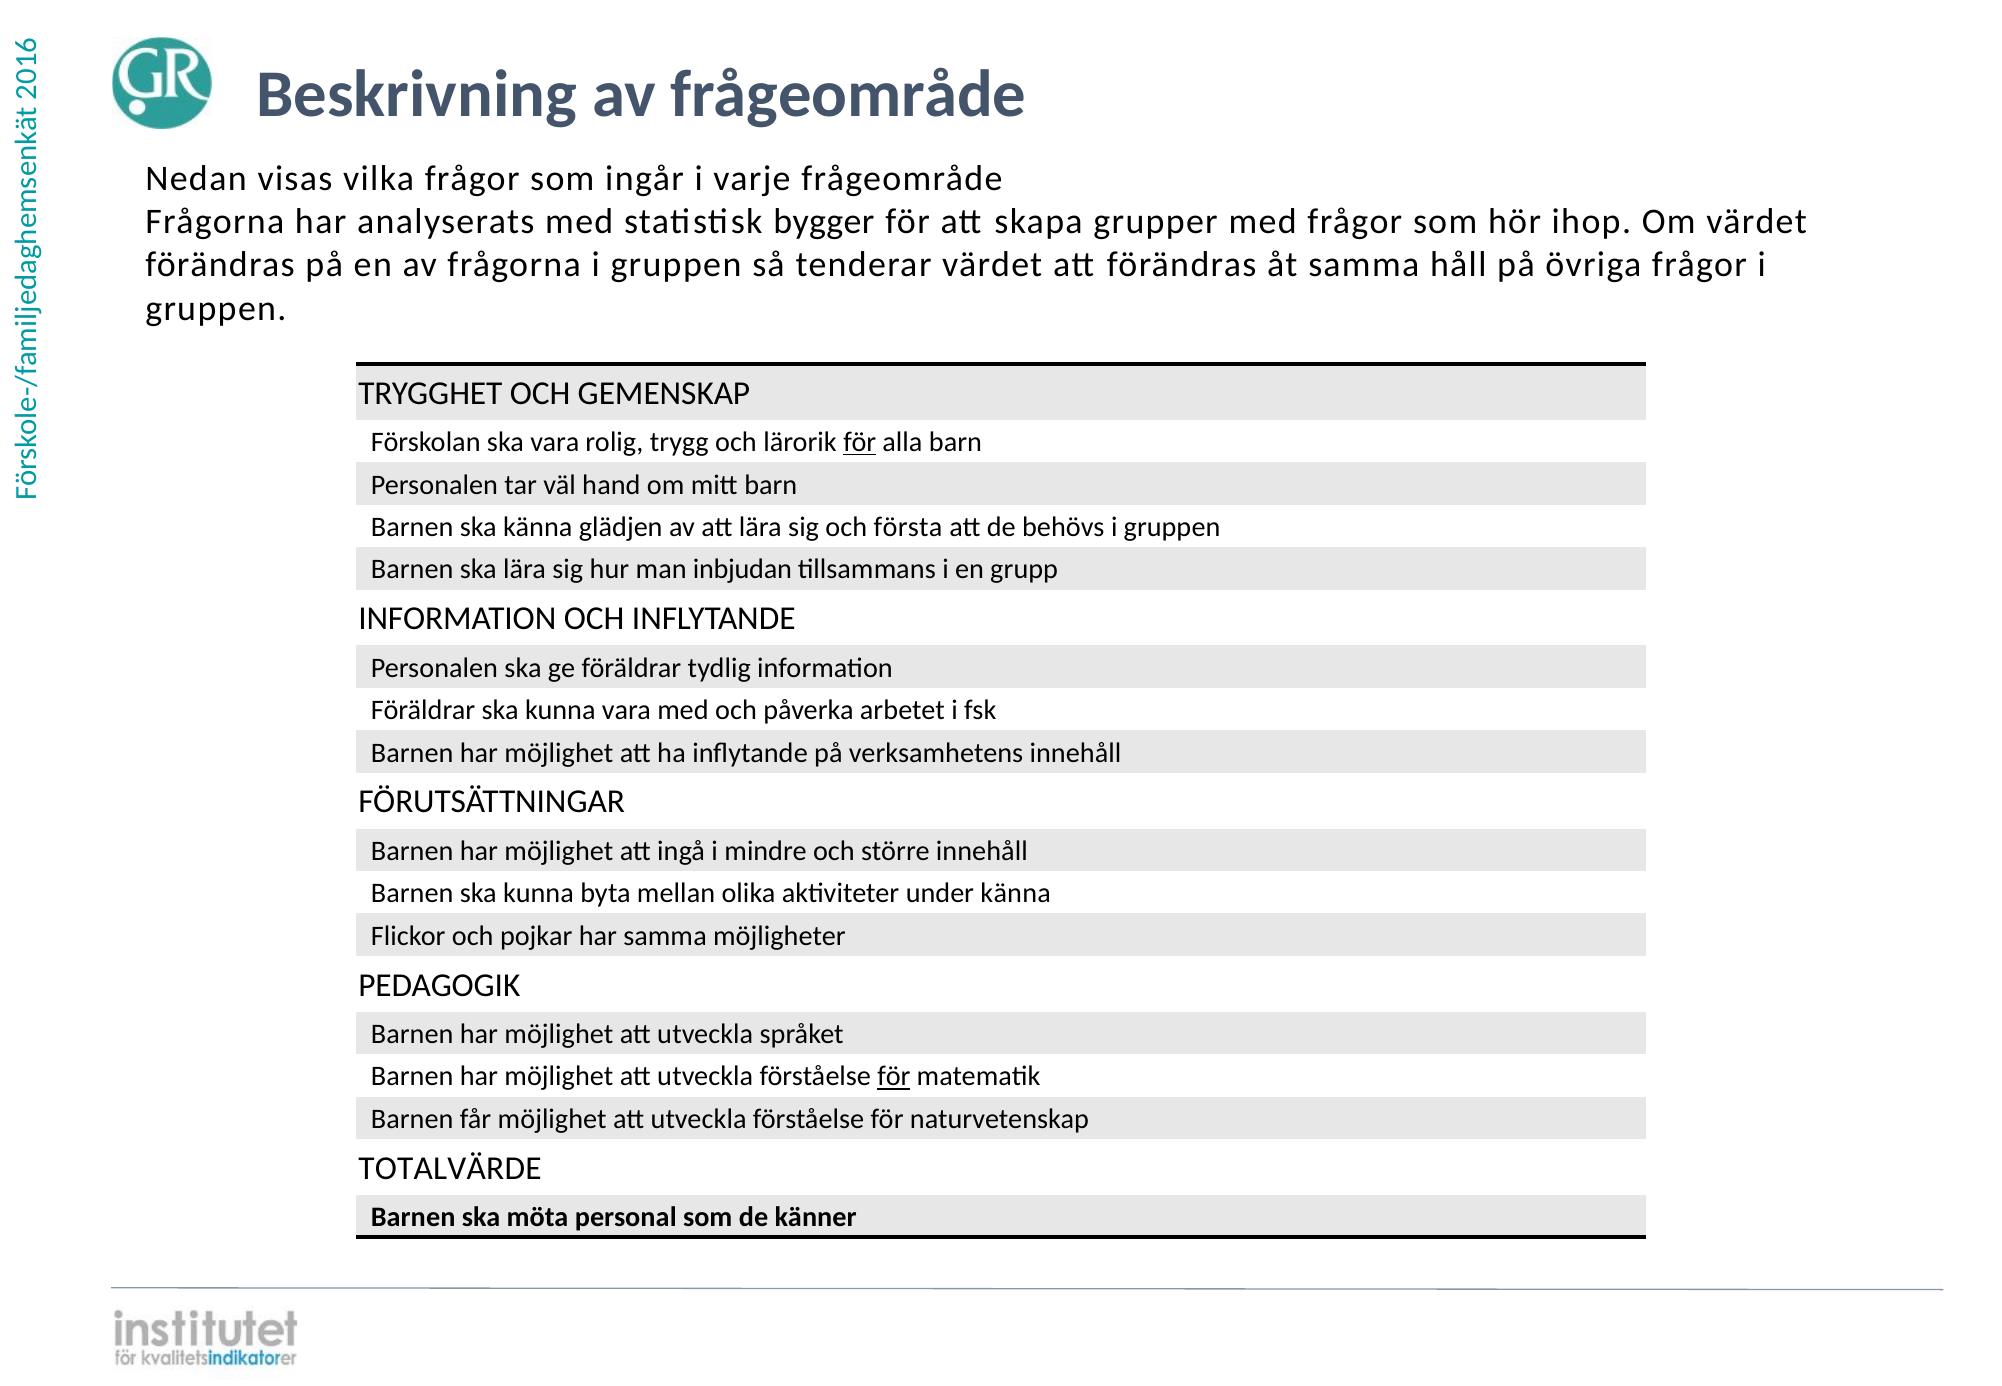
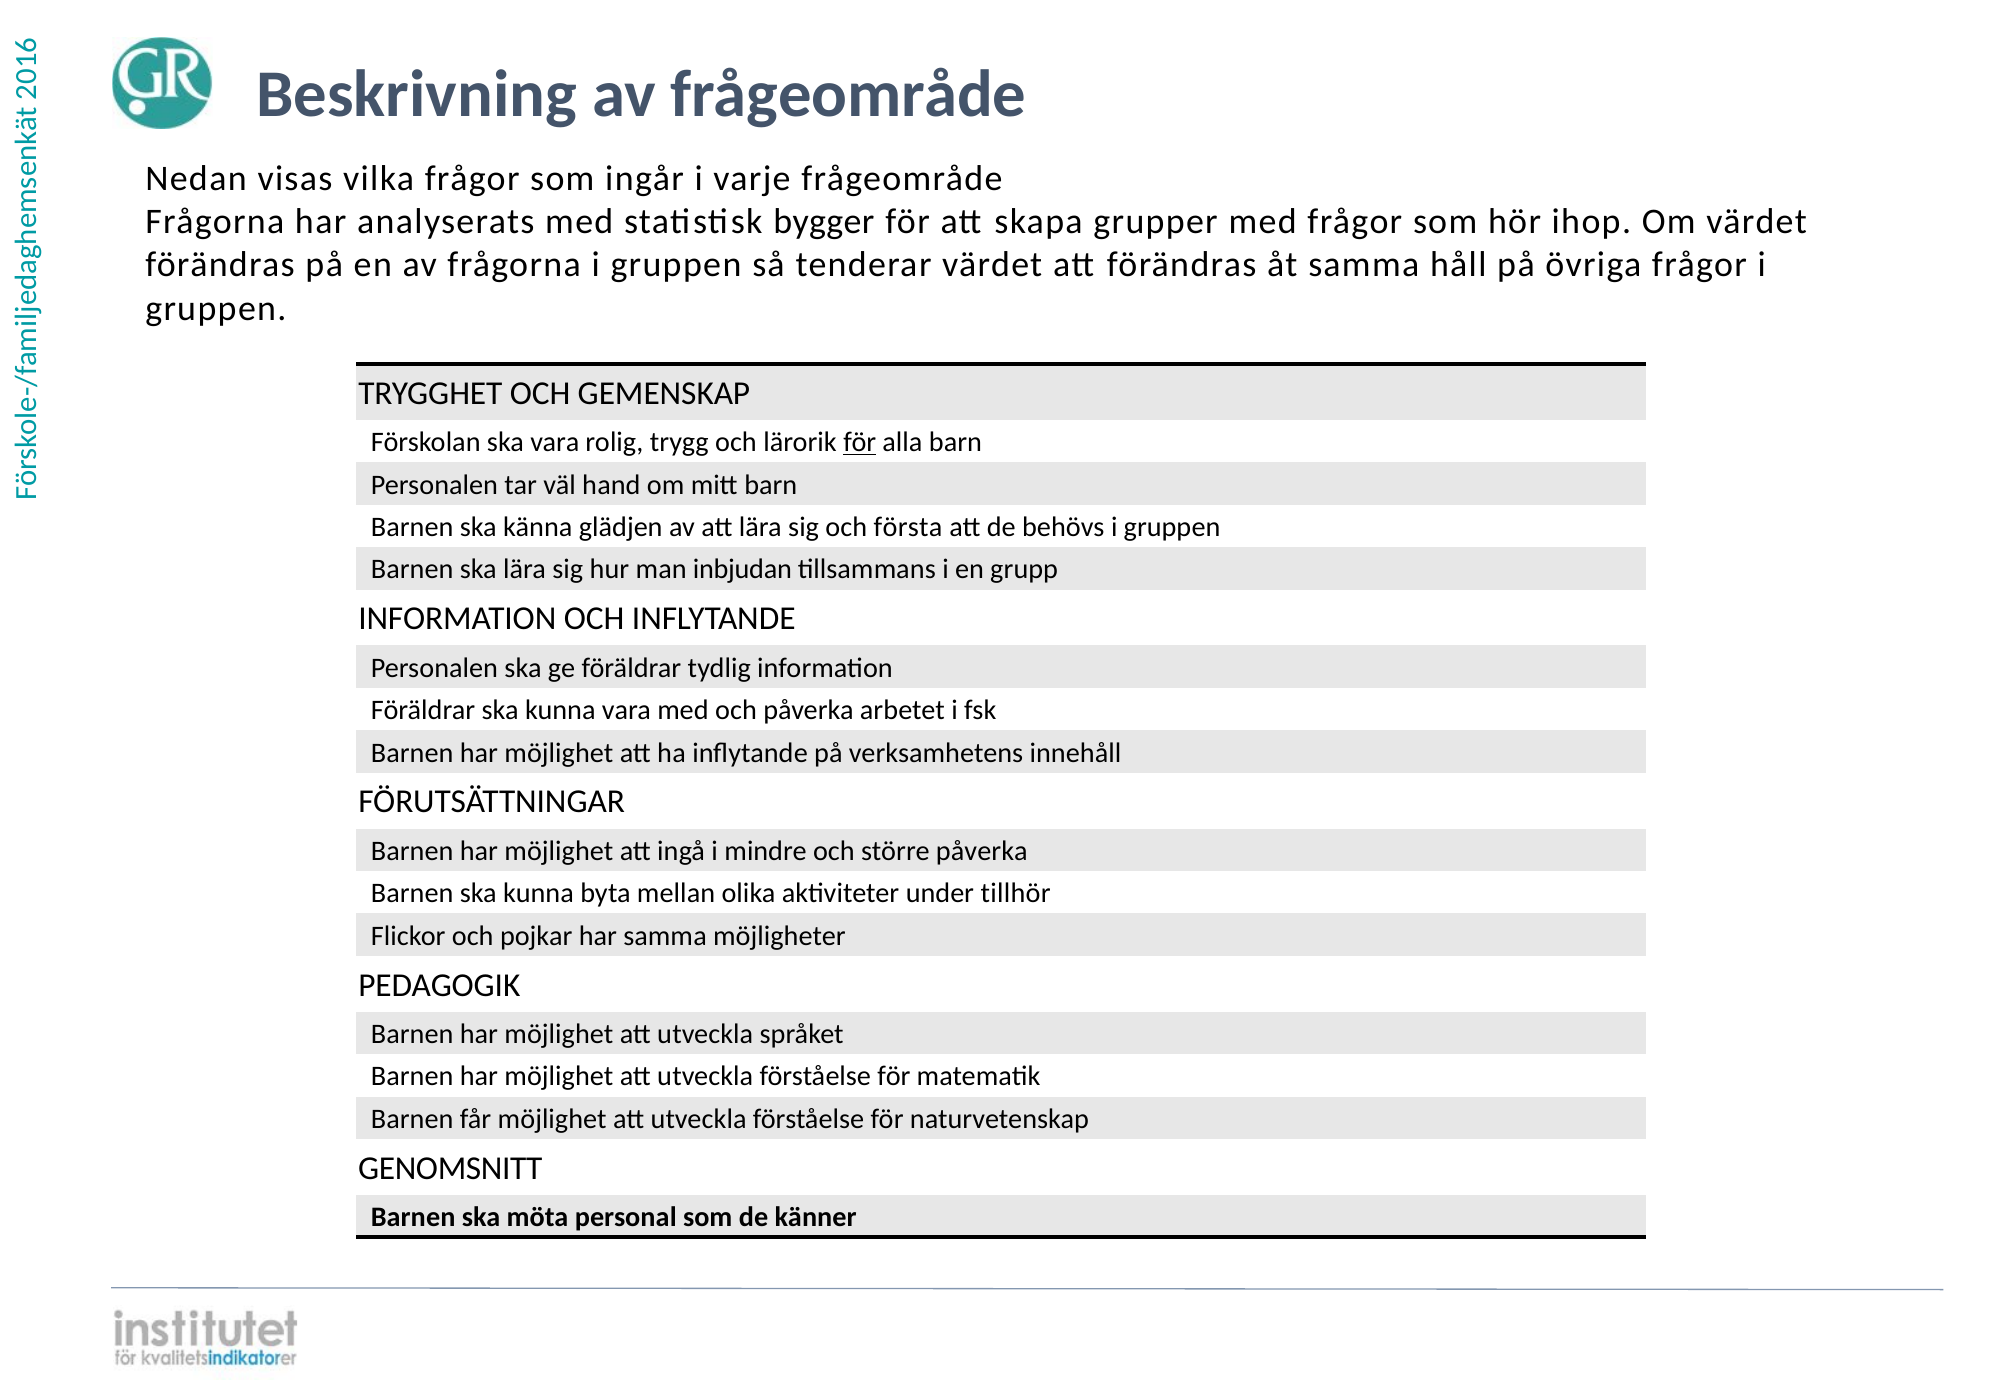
större innehåll: innehåll -> påverka (982, 851)
under känna: känna -> tillhör (1016, 894)
för underline: present -> none (894, 1077)
TOTALVÄRDE: TOTALVÄRDE -> GENOMSNITT (450, 1168)
